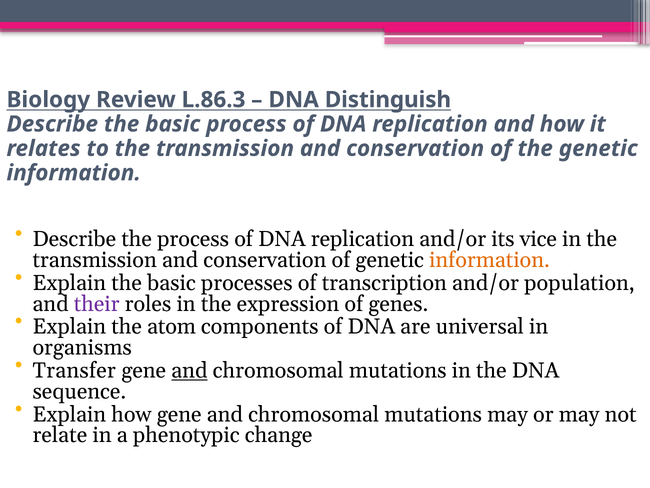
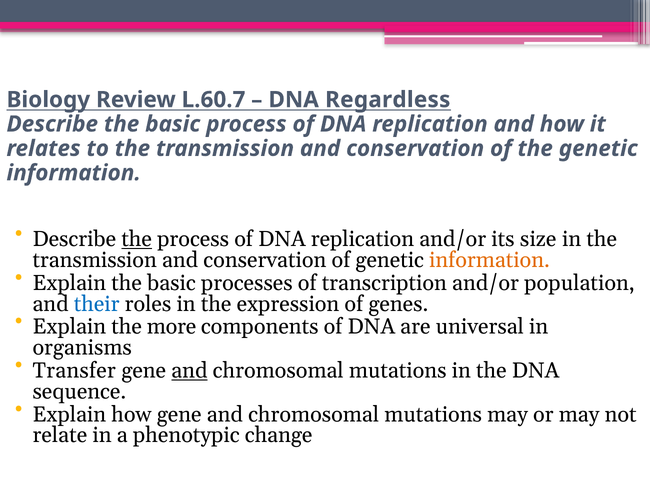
L.86.3: L.86.3 -> L.60.7 (214, 100)
Distinguish: Distinguish -> Regardless (388, 100)
the underline: none -> present (137, 239)
vice: vice -> size (538, 239)
their colour: purple -> blue (97, 304)
atom: atom -> more (172, 326)
